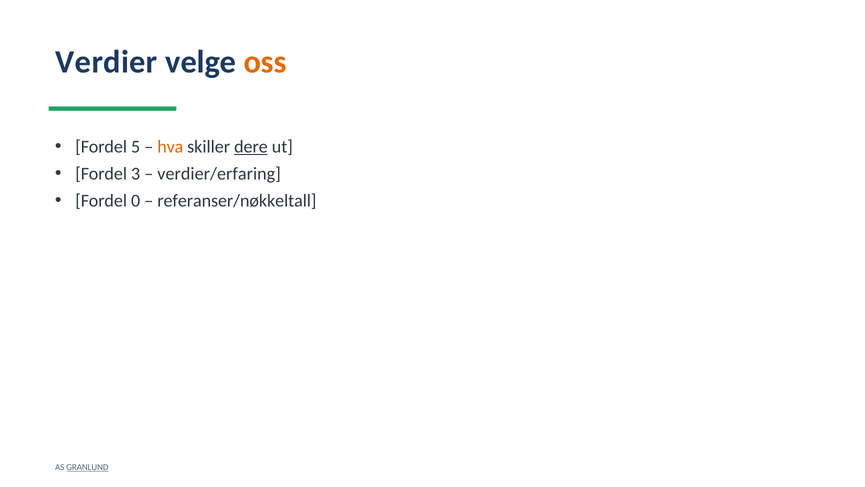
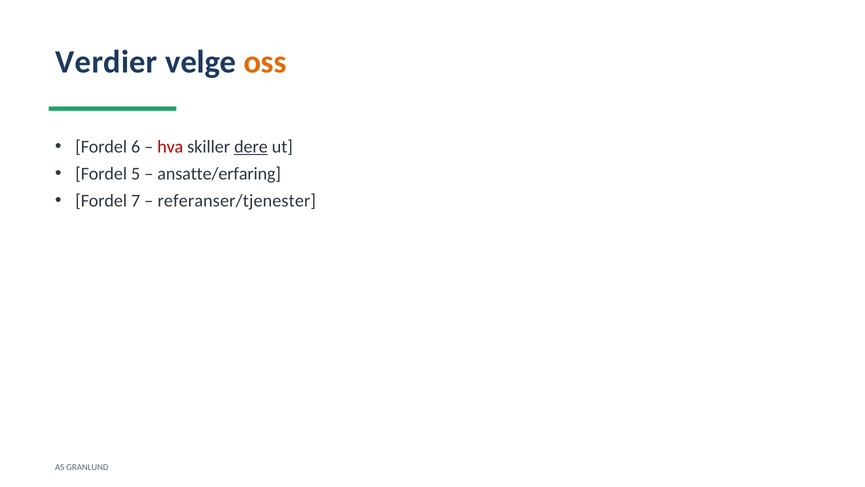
5: 5 -> 6 (136, 147)
hva colour: orange -> red (170, 147)
3: 3 -> 5 (136, 174)
verdier/erfaring: verdier/erfaring -> ansatte/erfaring (219, 174)
0: 0 -> 7 (136, 201)
referanser/nøkkeltall: referanser/nøkkeltall -> referanser/tjenester (237, 201)
GRANLUND underline: present -> none (87, 467)
